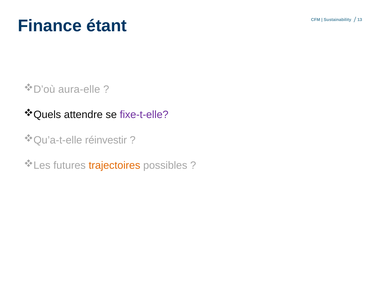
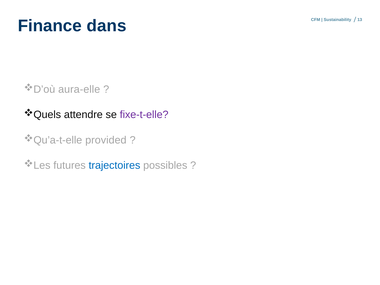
étant: étant -> dans (107, 26)
réinvestir: réinvestir -> provided (106, 140)
trajectoires colour: orange -> blue (114, 165)
